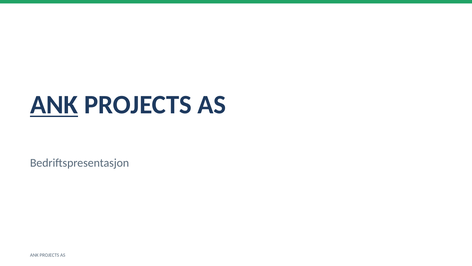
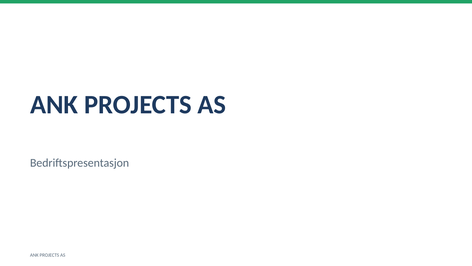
ANK underline: present -> none (54, 105)
